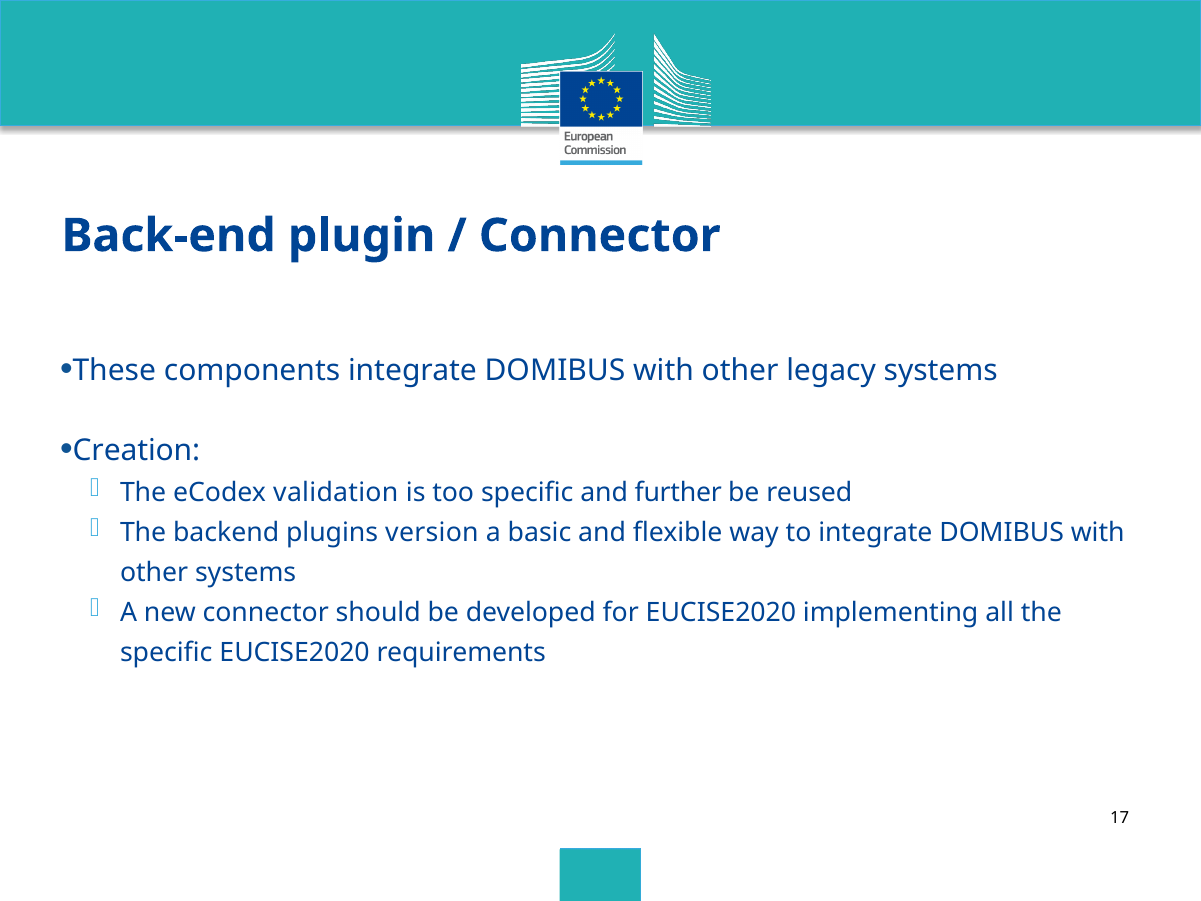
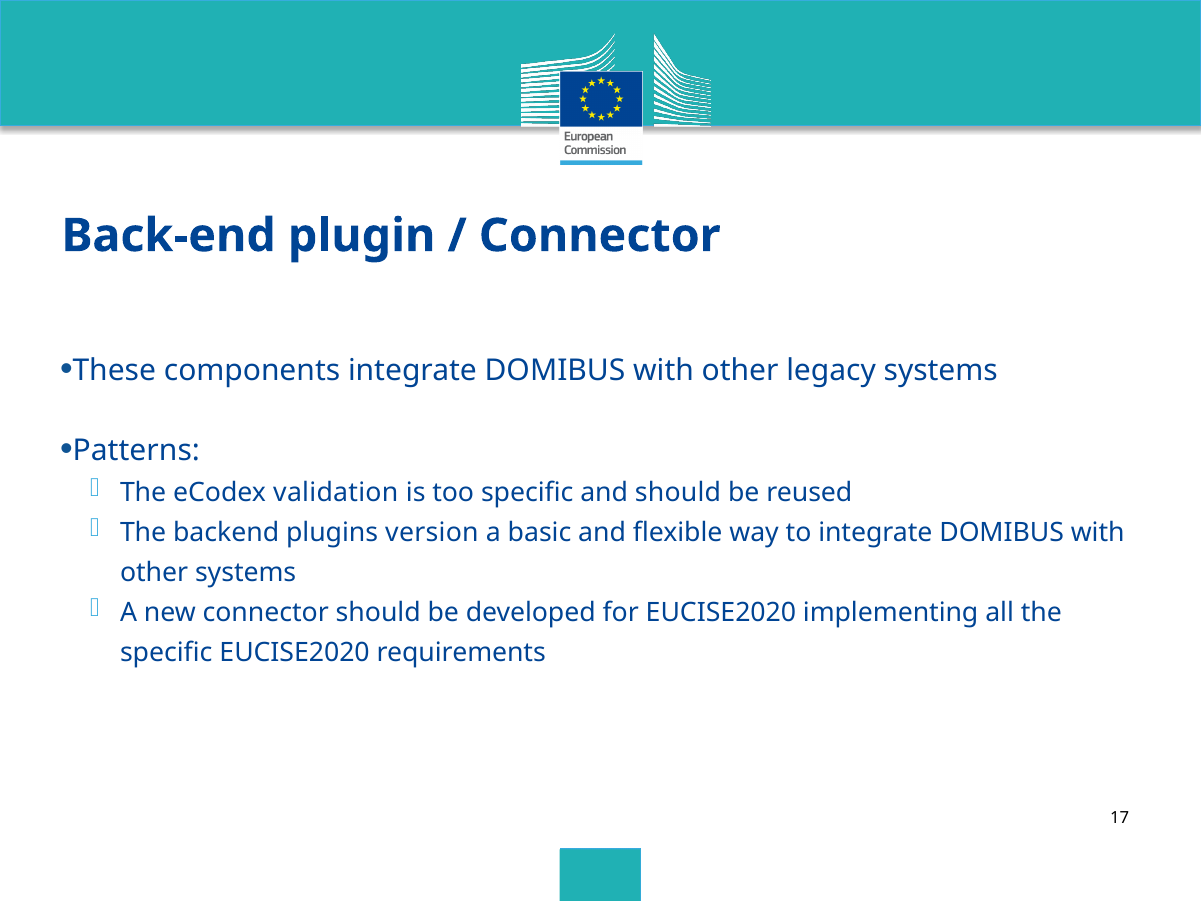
Creation: Creation -> Patterns (136, 450)
and further: further -> should (678, 492)
